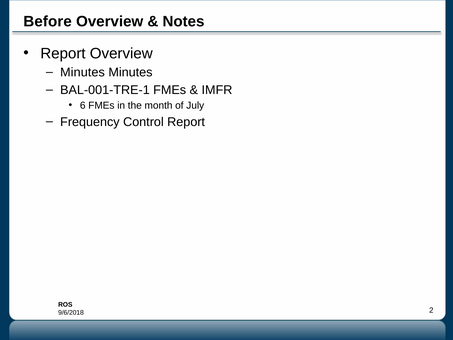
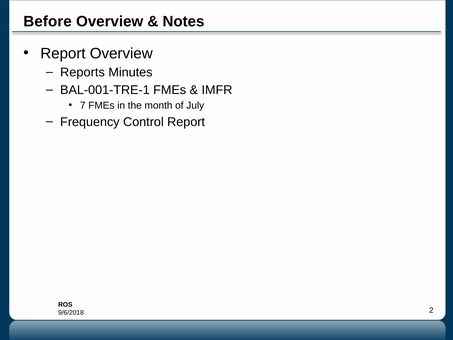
Minutes: Minutes -> Reports (83, 72)
6: 6 -> 7 (83, 105)
